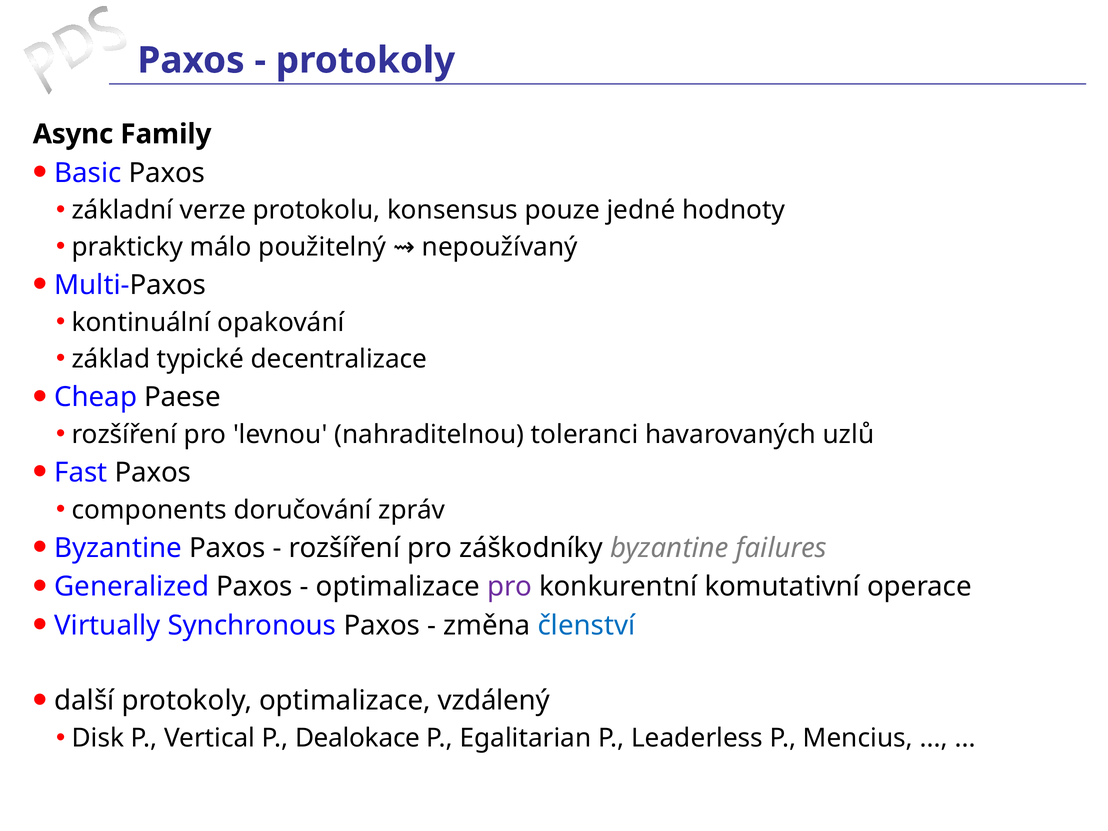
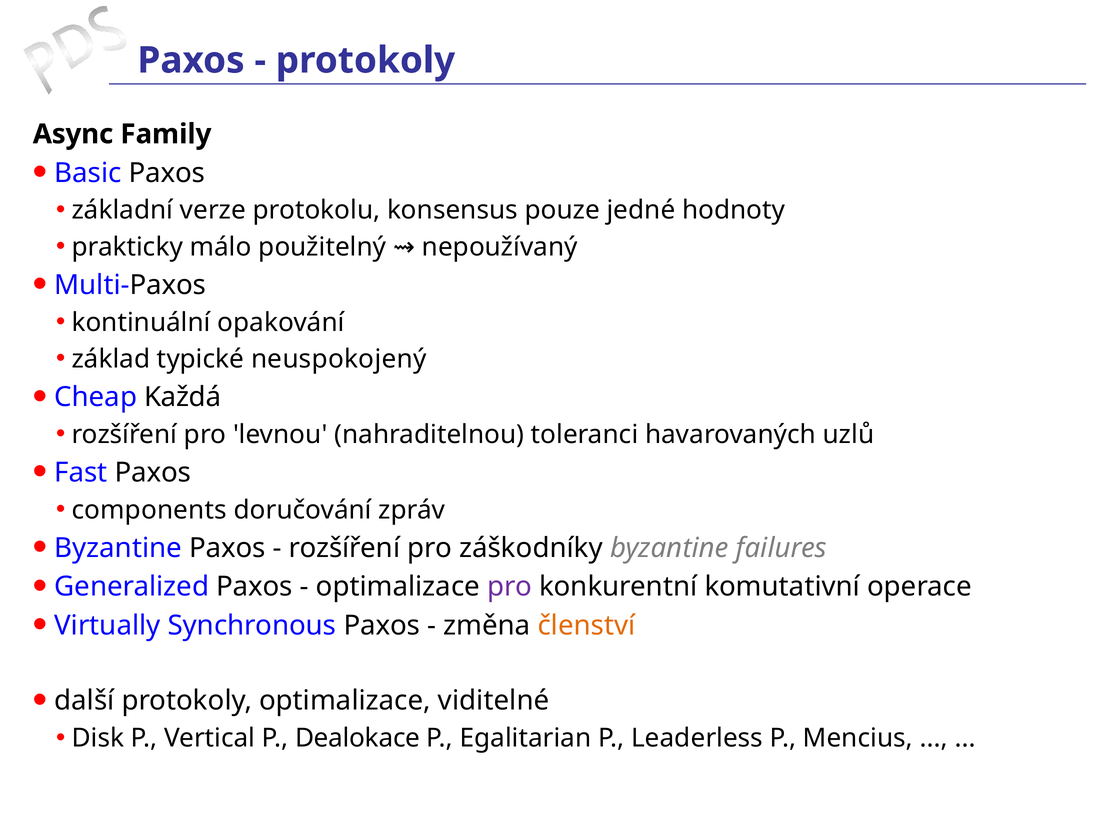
decentralizace: decentralizace -> neuspokojený (339, 359)
Paese: Paese -> Každá (183, 397)
členství colour: blue -> orange (586, 625)
vzdálený: vzdálený -> viditelné (494, 701)
